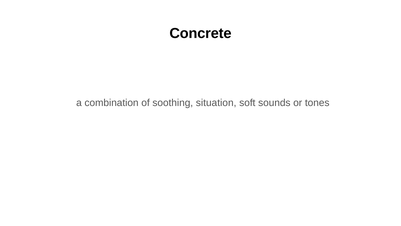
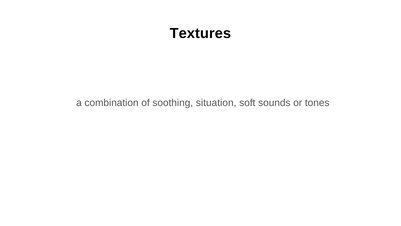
Concrete: Concrete -> Textures (200, 33)
